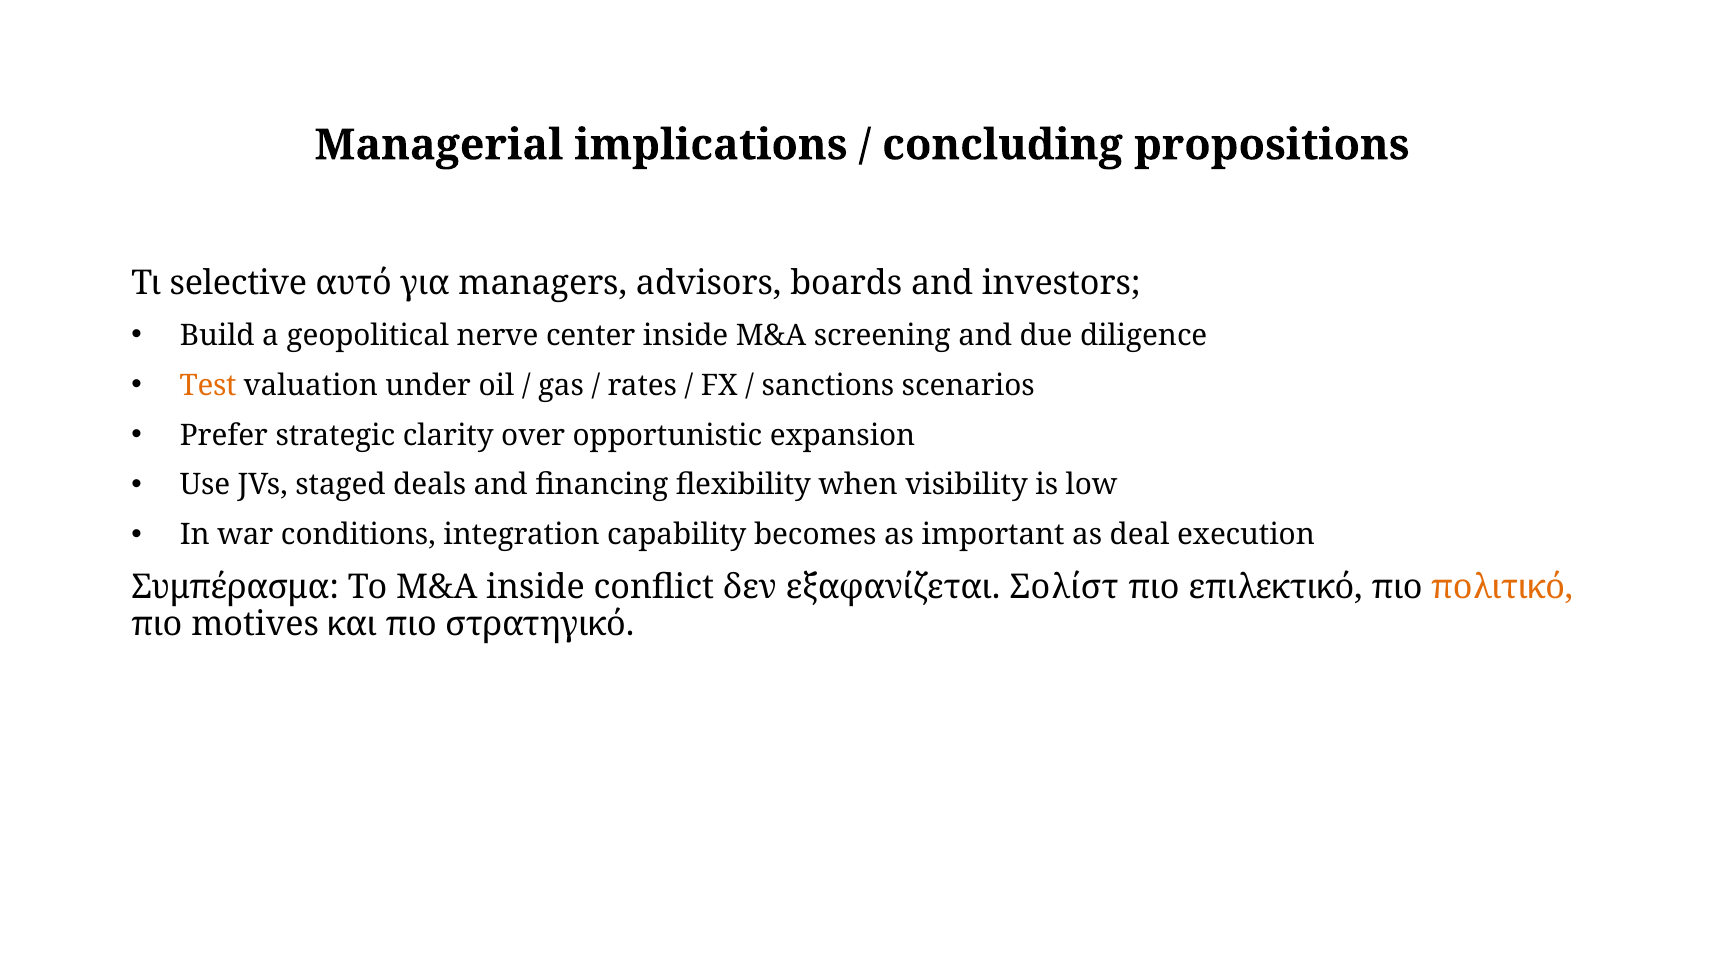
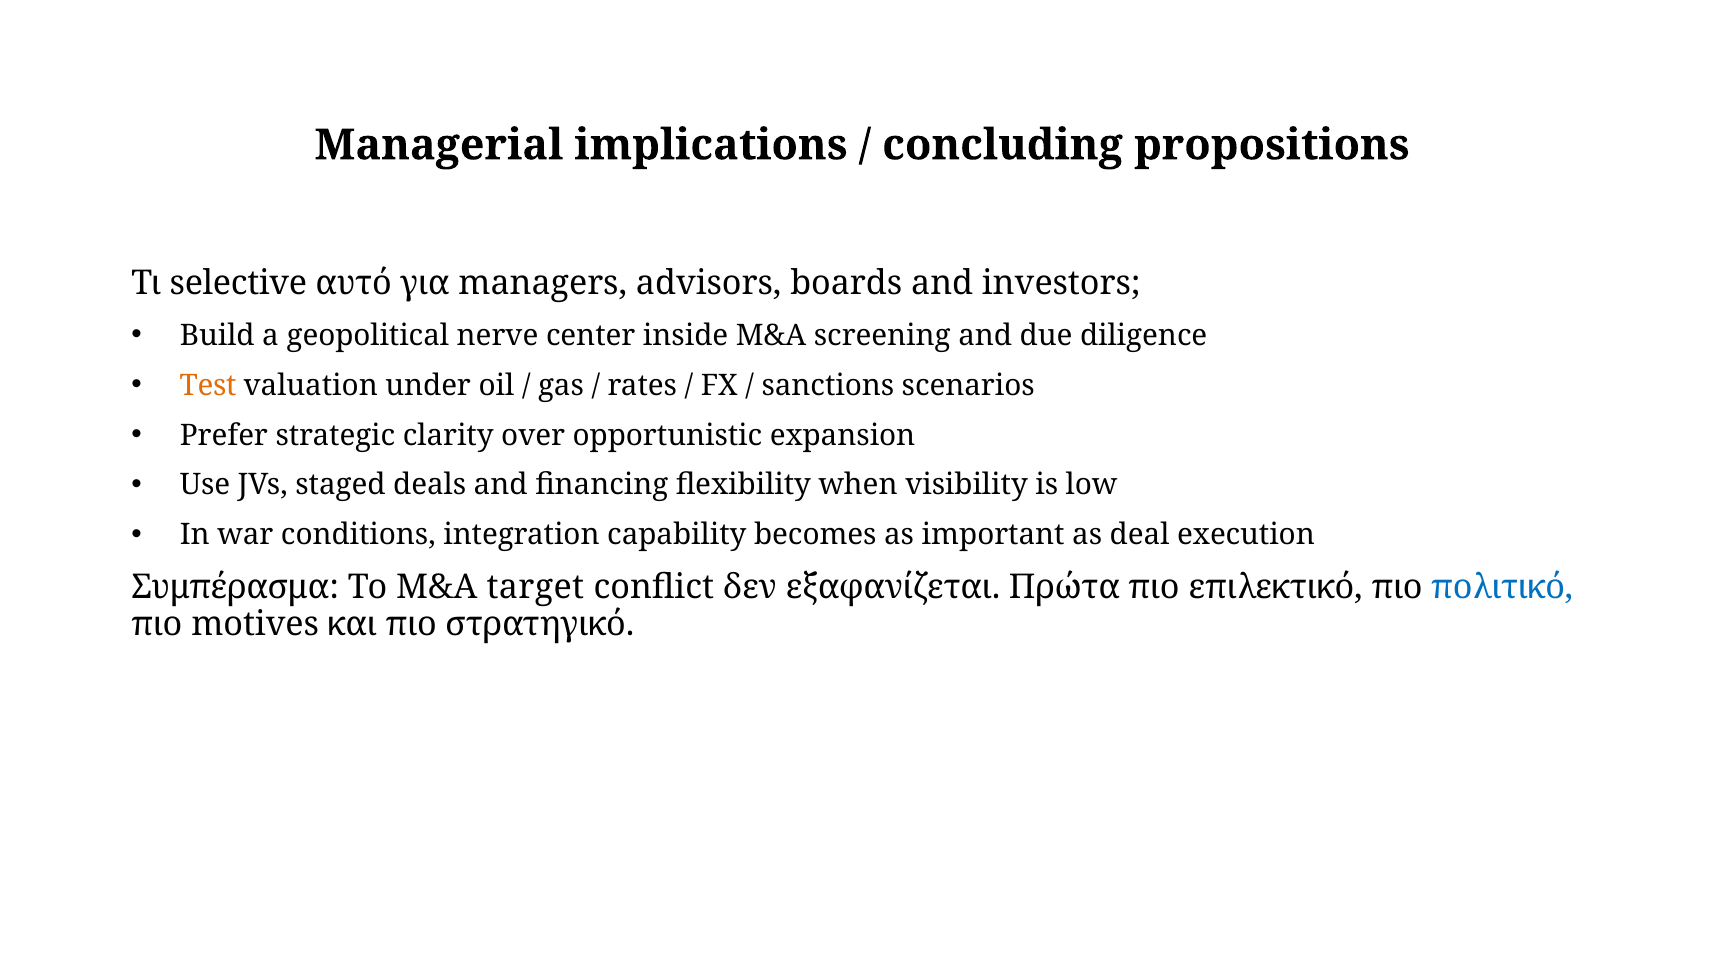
M&A inside: inside -> target (535, 587)
Σολίστ: Σολίστ -> Πρώτα (1065, 587)
πολιτικό colour: orange -> blue (1502, 587)
